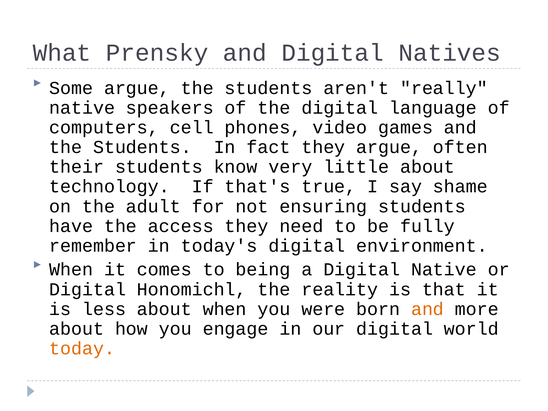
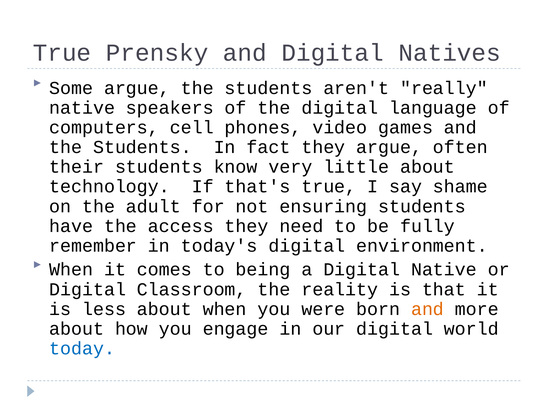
What: What -> True (62, 53)
Honomichl: Honomichl -> Classroom (192, 289)
today colour: orange -> blue (82, 348)
